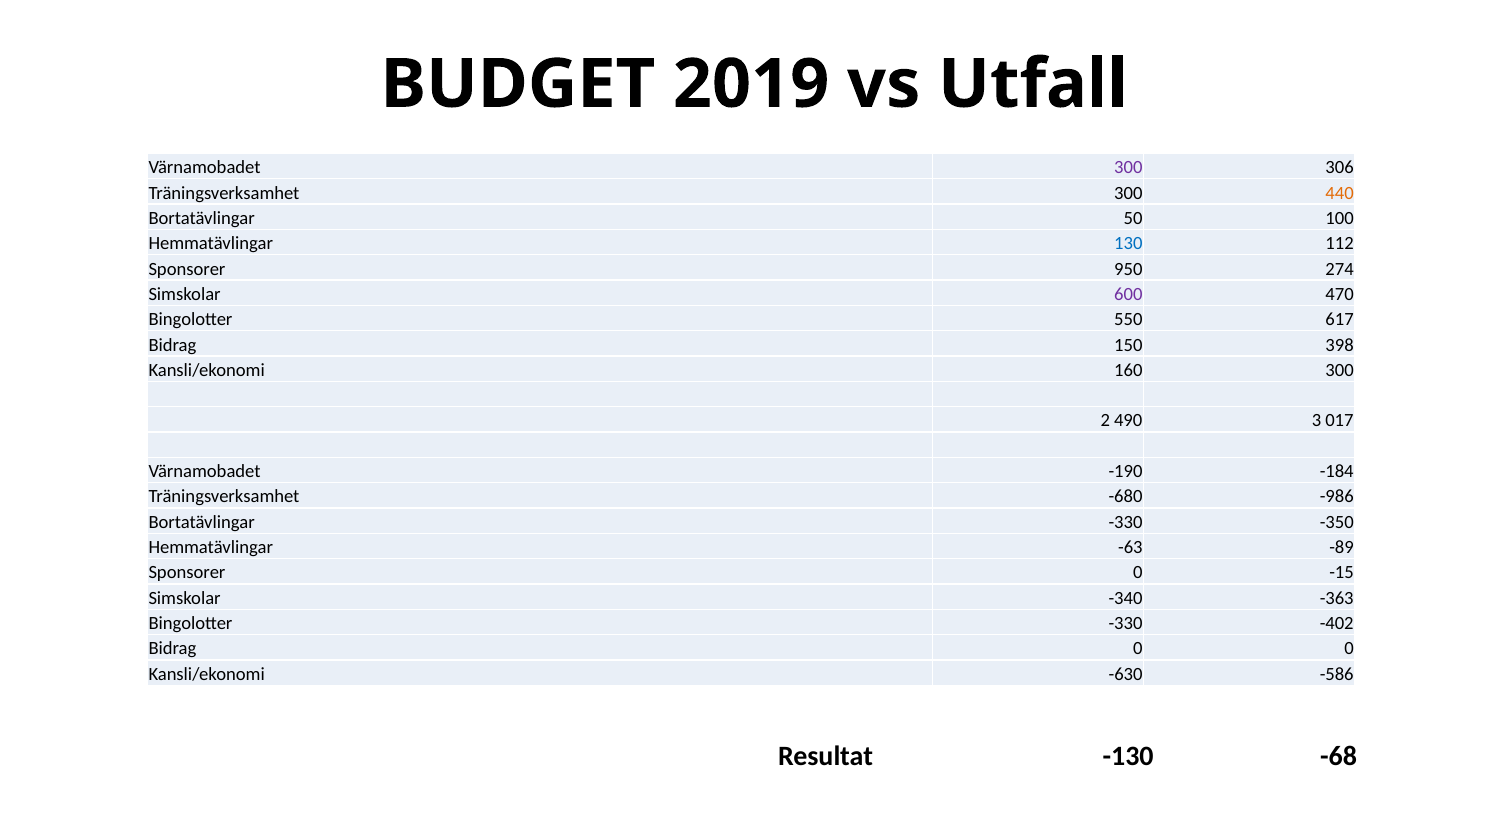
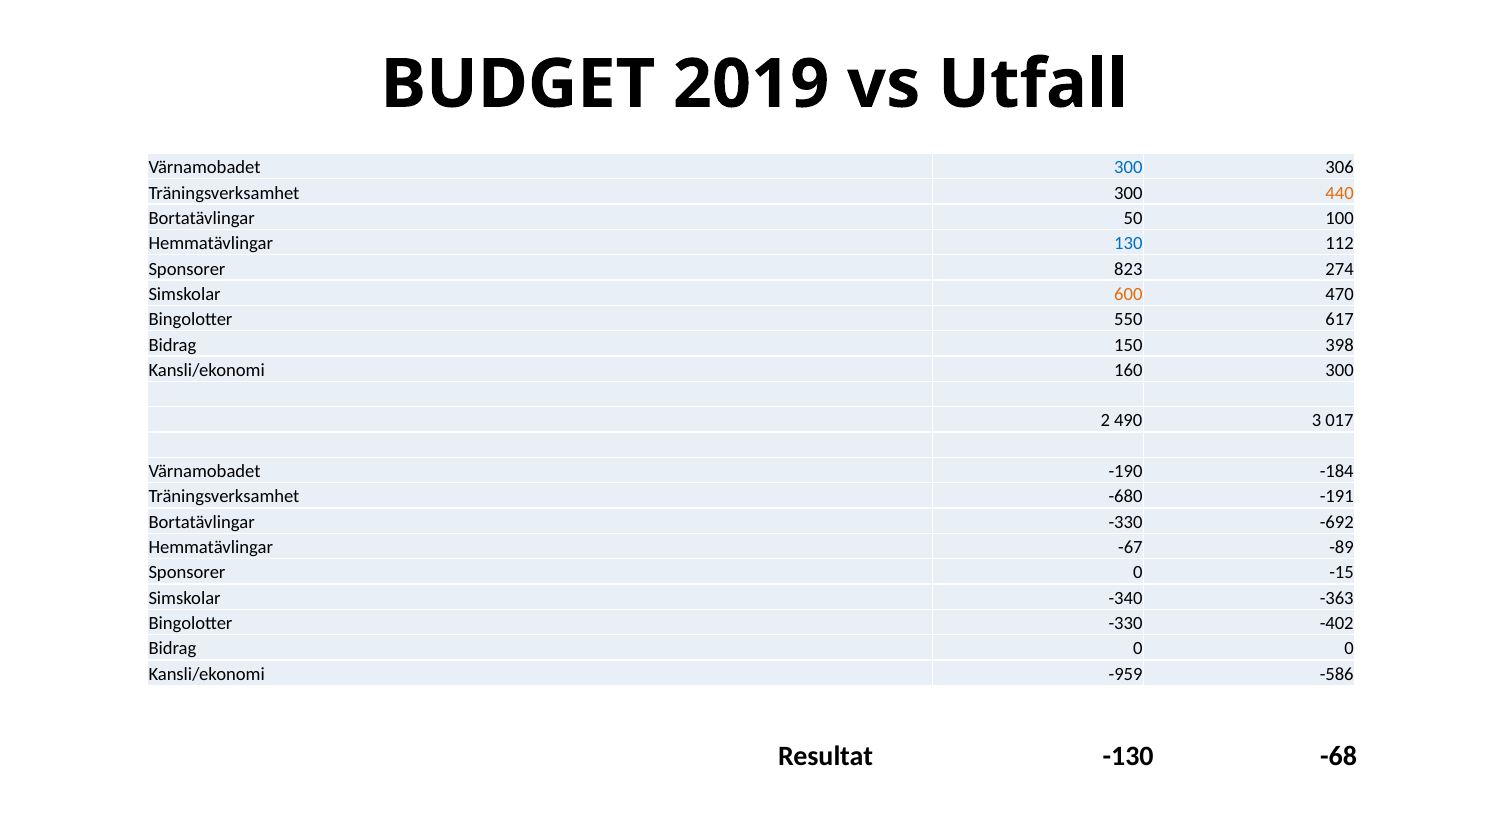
300 colour: purple -> blue (1128, 168)
950: 950 -> 823 (1128, 269)
600 colour: purple -> orange (1128, 294)
-986: -986 -> -191 (1337, 497)
-350: -350 -> -692 (1337, 522)
-63: -63 -> -67 (1130, 548)
-630: -630 -> -959 (1126, 674)
